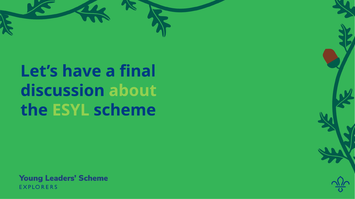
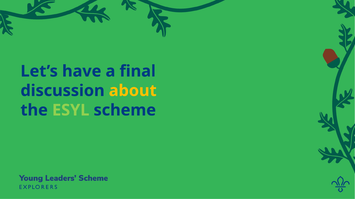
about colour: light green -> yellow (133, 91)
